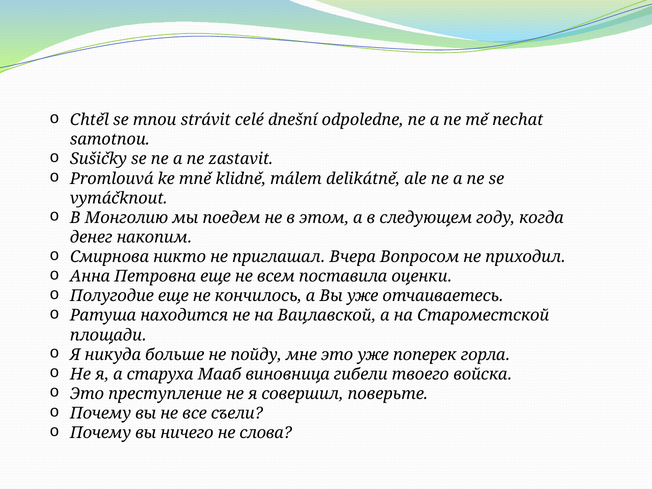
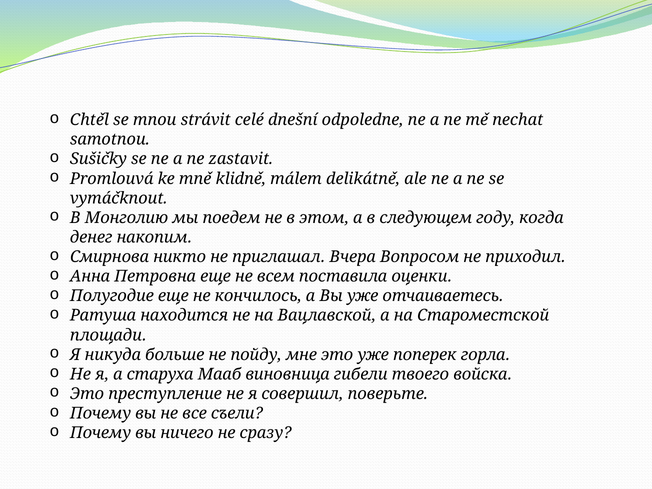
слова: слова -> сразу (266, 433)
